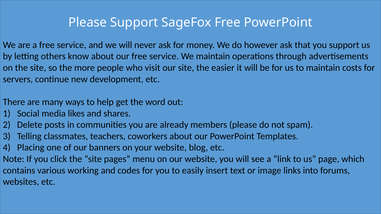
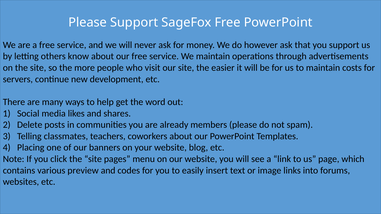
working: working -> preview (83, 171)
